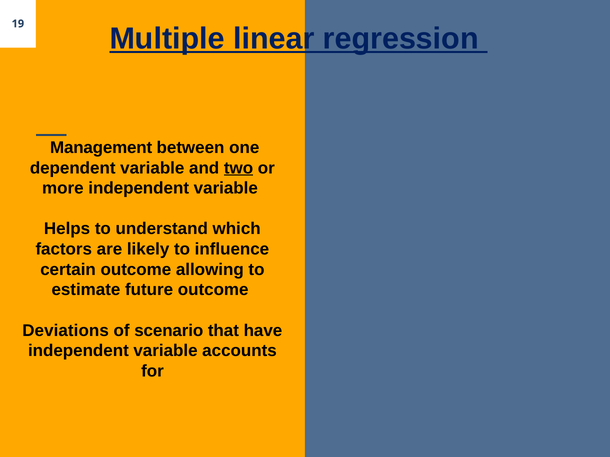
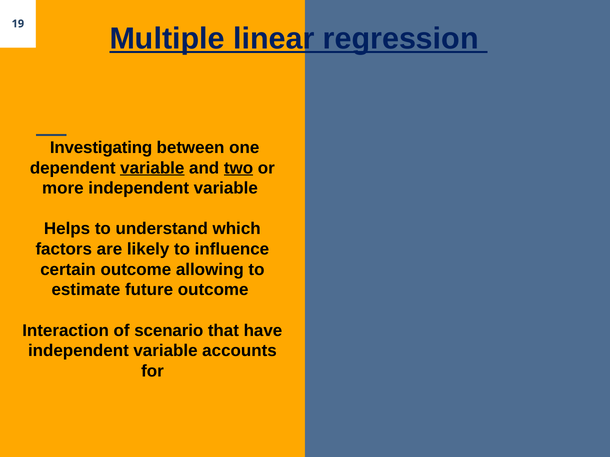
Management: Management -> Investigating (101, 148)
variable underline: none -> present (152, 168)
Deviations: Deviations -> Interaction (66, 331)
